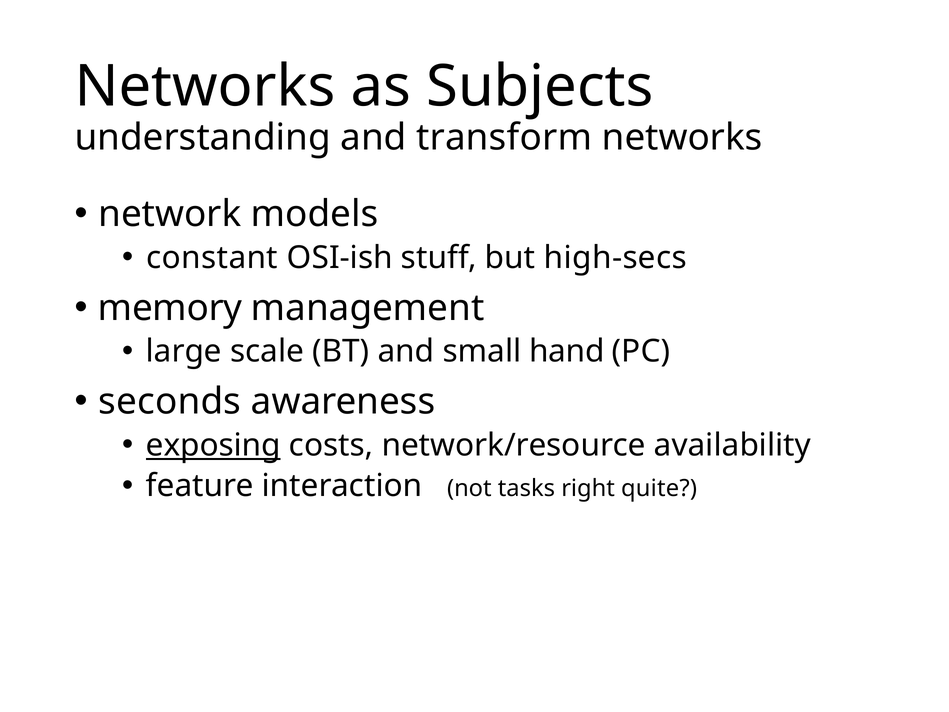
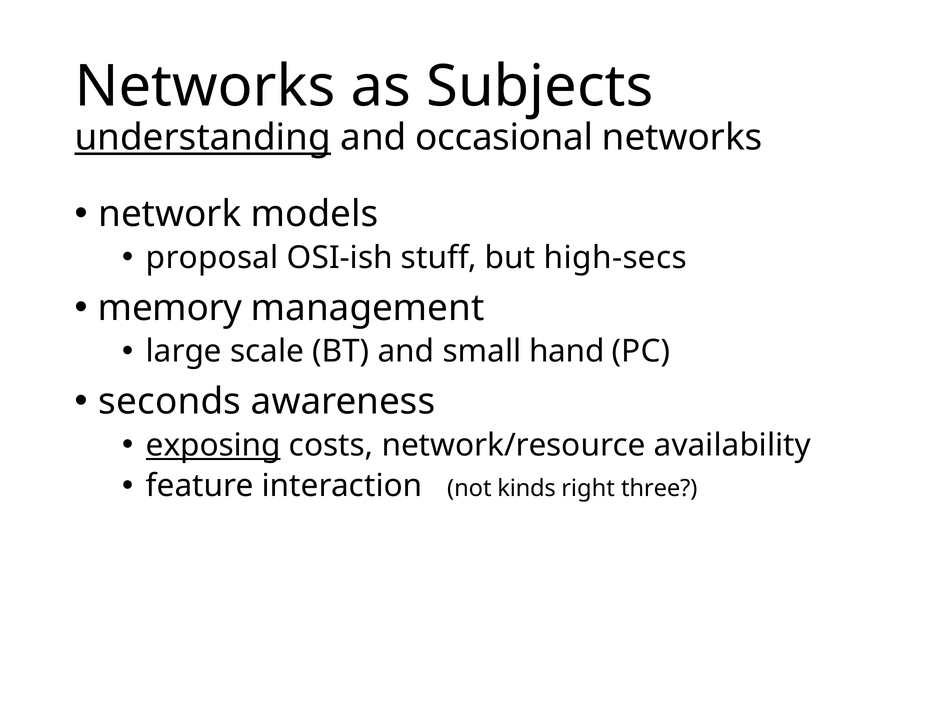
understanding underline: none -> present (203, 138)
transform: transform -> occasional (504, 138)
constant: constant -> proposal (212, 258)
tasks: tasks -> kinds (527, 488)
quite: quite -> three (659, 488)
